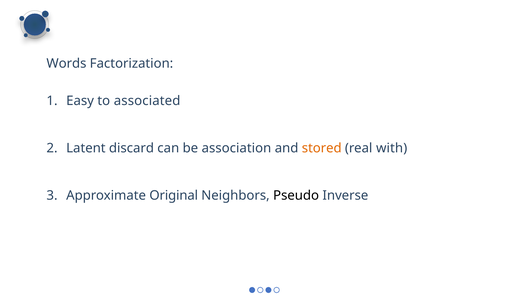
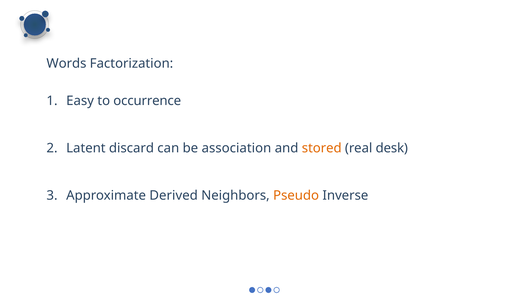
associated: associated -> occurrence (147, 101)
with: with -> desk (392, 148)
Original: Original -> Derived (174, 196)
Pseudo colour: black -> orange (296, 196)
